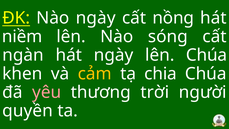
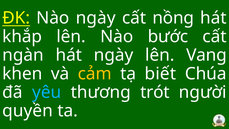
niềm: niềm -> khắp (22, 36)
sóng: sóng -> bước (168, 36)
lên Chúa: Chúa -> Vang (206, 55)
chia: chia -> biết (160, 74)
yêu colour: pink -> light blue (47, 92)
trời: trời -> trót (155, 92)
